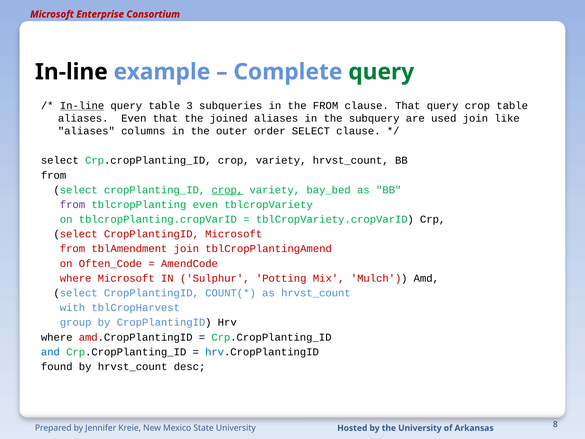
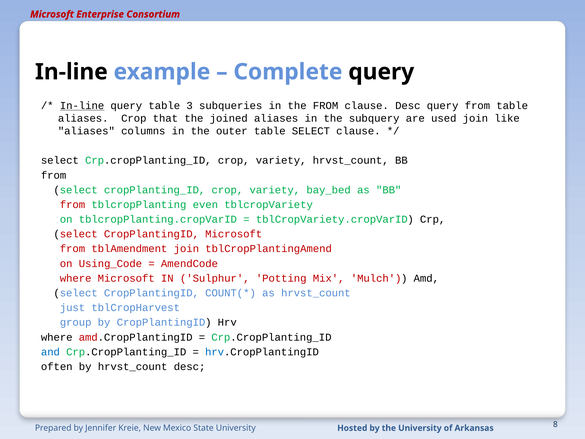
query colour: green -> black (381, 72)
clause That: That -> Desc (408, 106)
query crop: crop -> from (477, 106)
aliases Even: Even -> Crop (134, 118)
outer order: order -> table (270, 131)
crop underline: present -> none (227, 190)
from colour: purple -> red (73, 205)
Often_Code: Often_Code -> Using_Code (110, 263)
with: with -> just (73, 308)
found: found -> often (57, 366)
